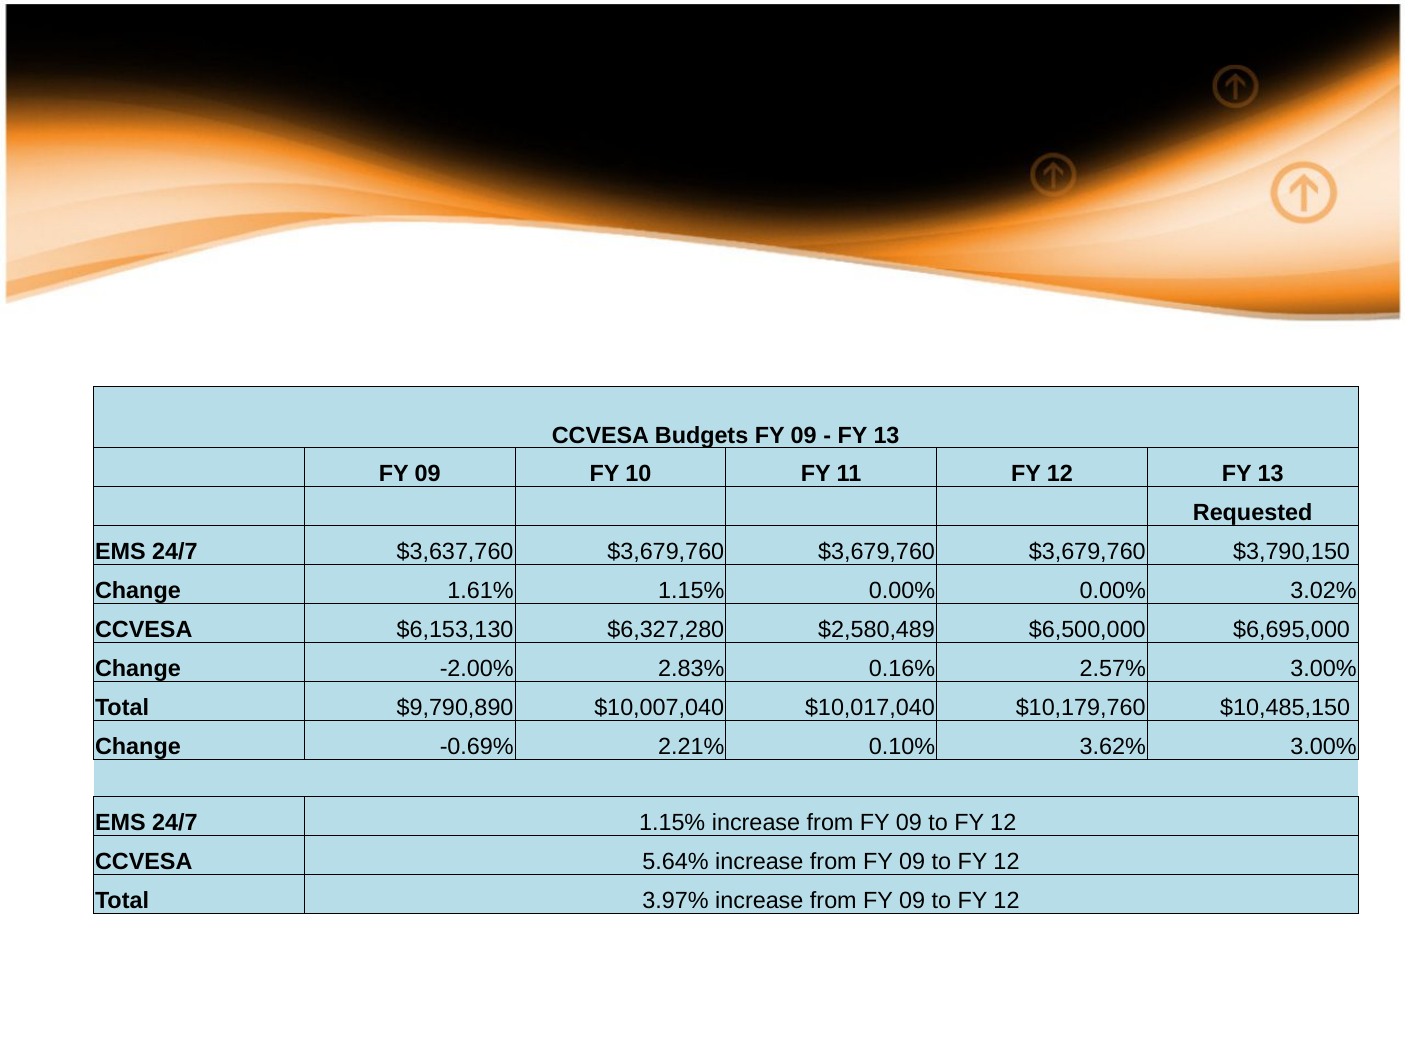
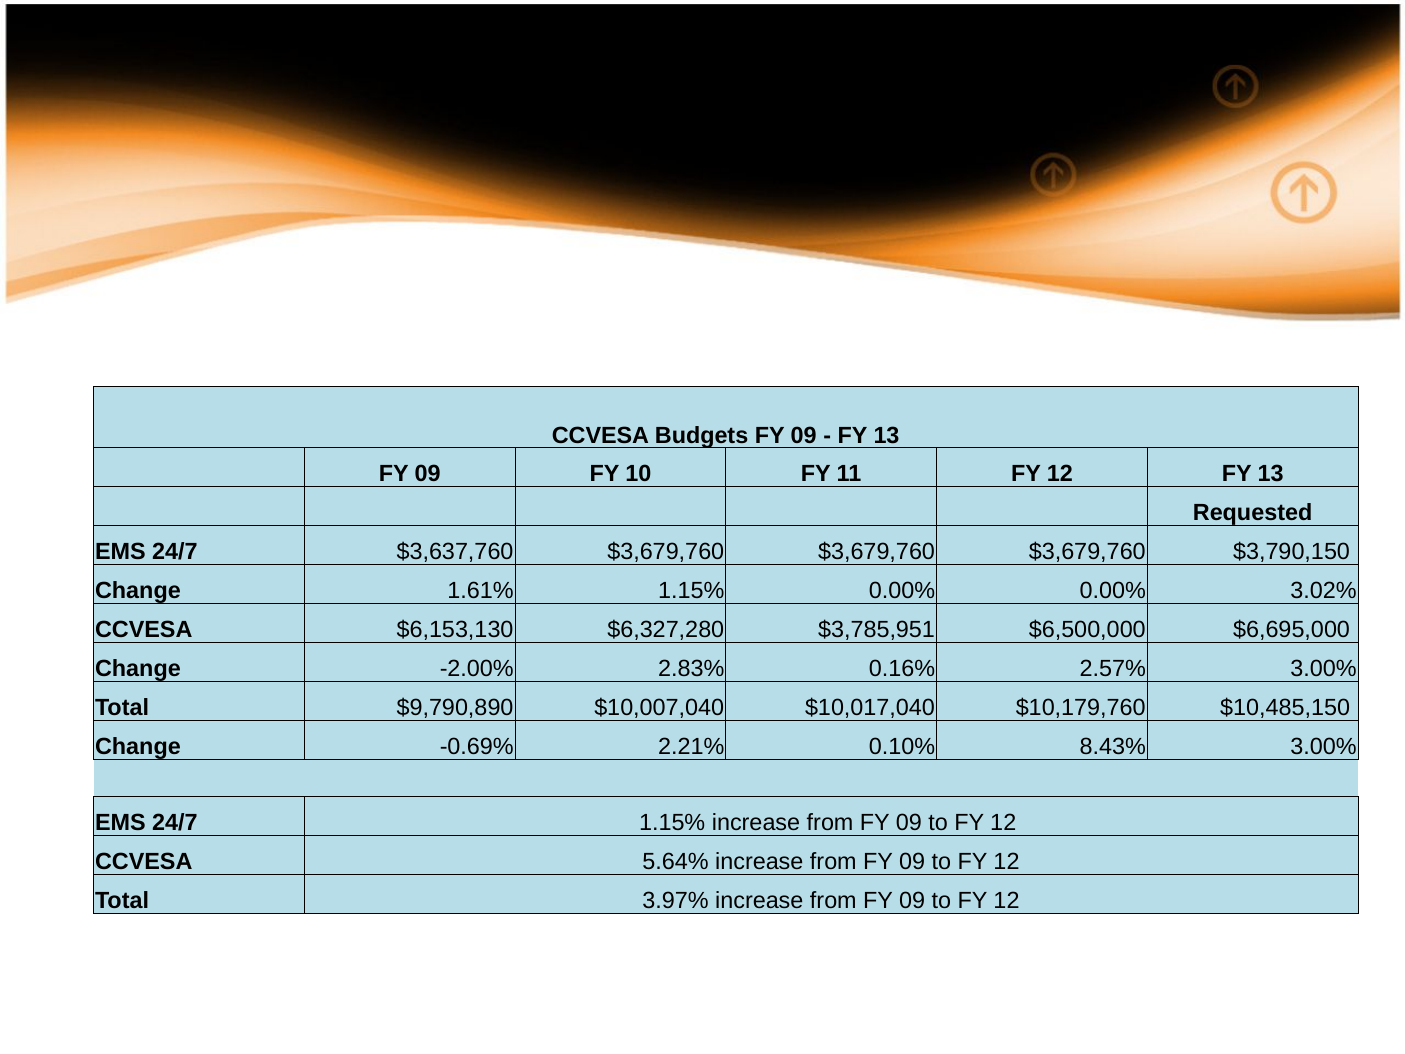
$2,580,489: $2,580,489 -> $3,785,951 (877, 630)
3.62%: 3.62% -> 8.43% (1113, 746)
